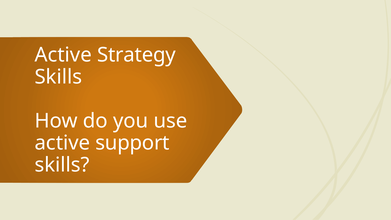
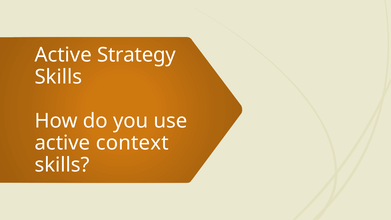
support: support -> context (132, 143)
